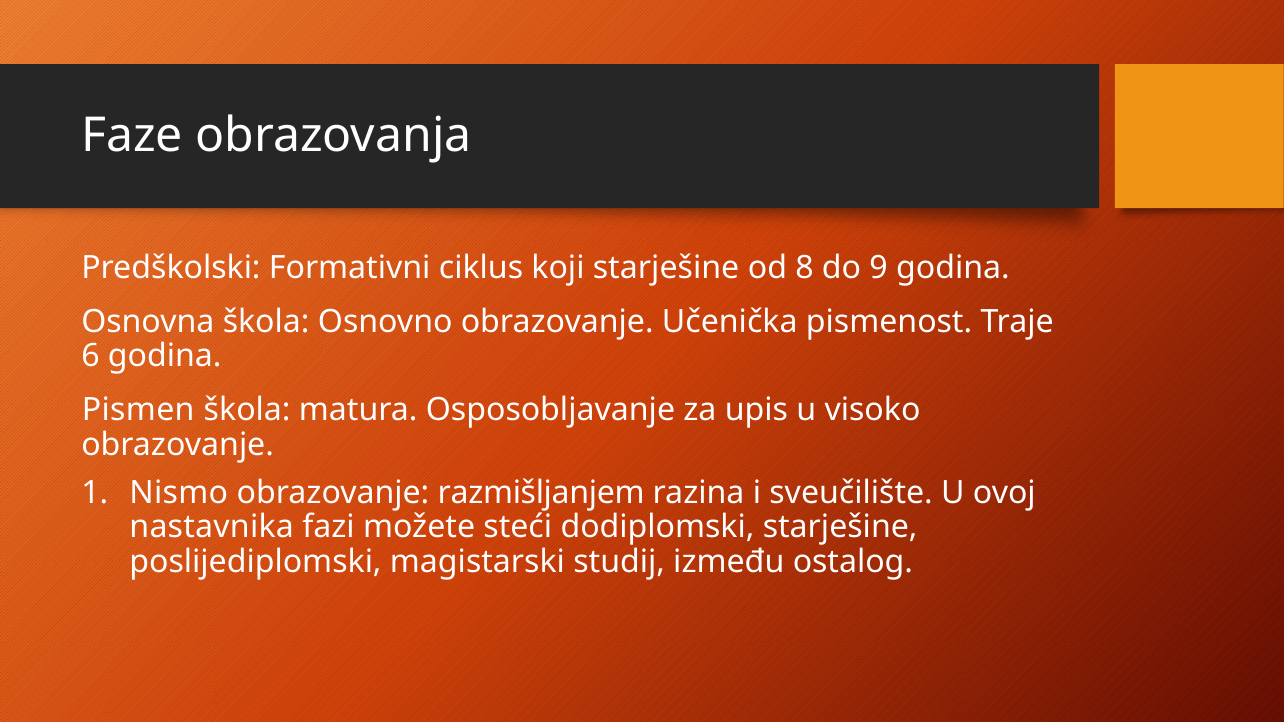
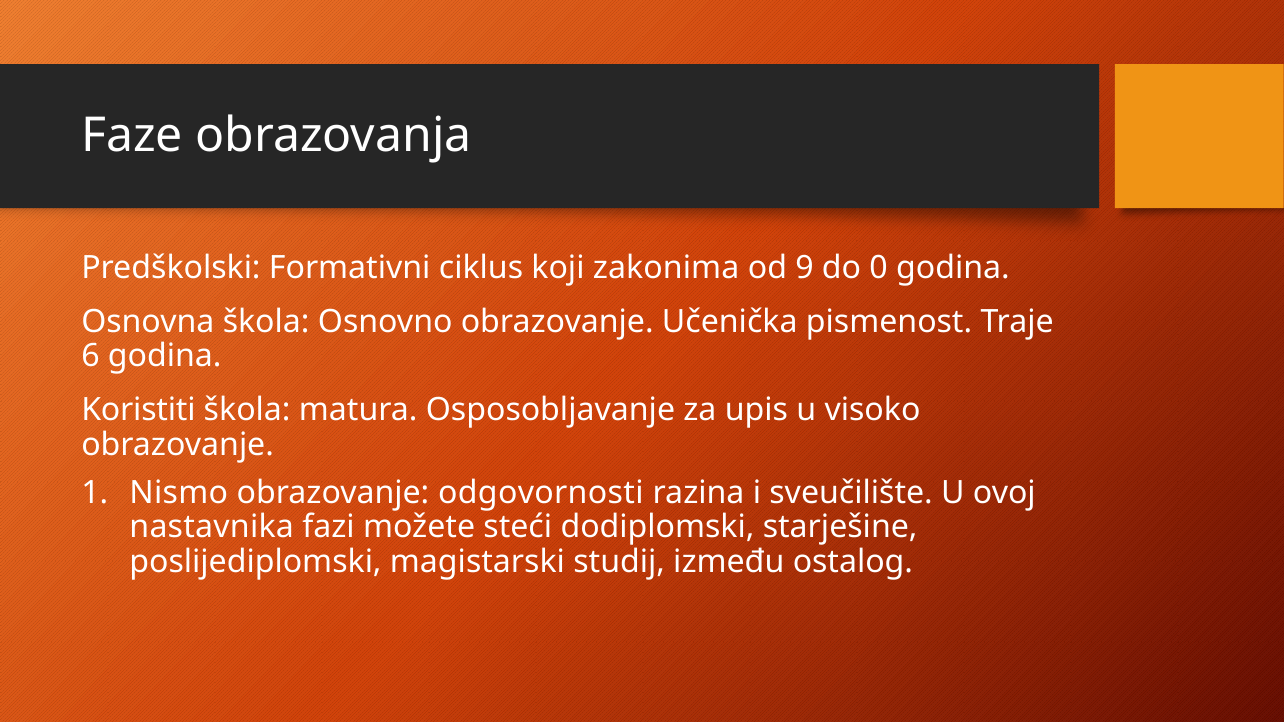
koji starješine: starješine -> zakonima (666, 268)
8: 8 -> 9 (805, 268)
9: 9 -> 0 (879, 268)
Pismen: Pismen -> Koristiti (138, 410)
razmišljanjem: razmišljanjem -> odgovornosti (541, 493)
